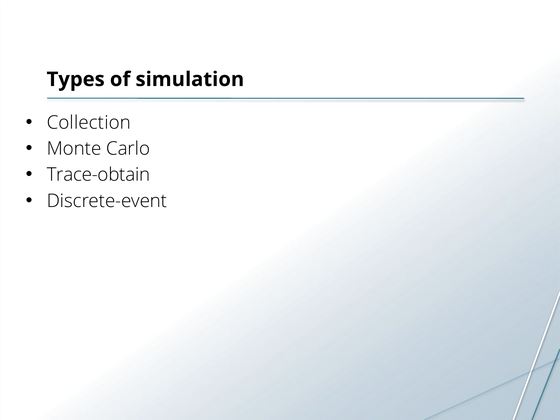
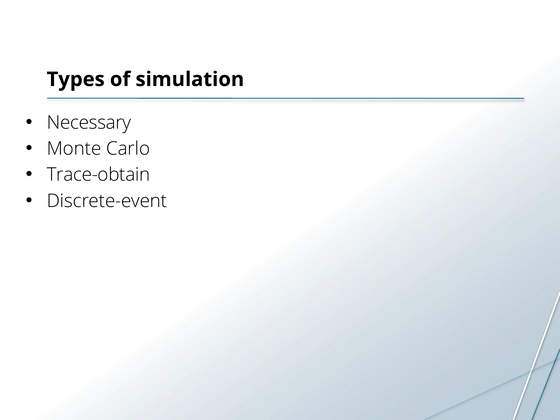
Collection: Collection -> Necessary (89, 123)
